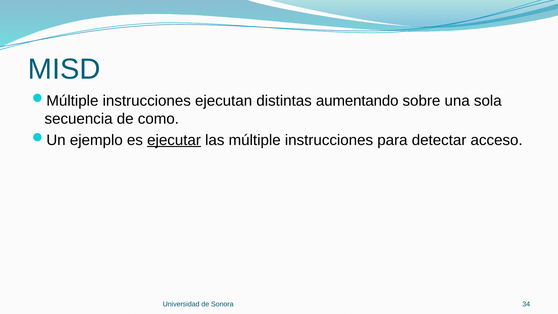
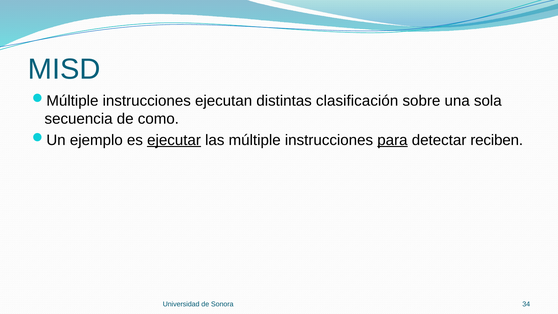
aumentando: aumentando -> clasificación (357, 101)
para underline: none -> present (392, 140)
acceso: acceso -> reciben (497, 140)
